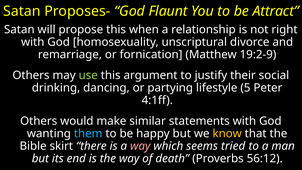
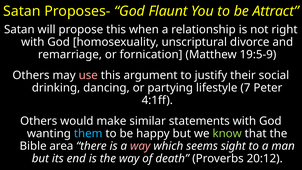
19:2-9: 19:2-9 -> 19:5-9 (258, 54)
use colour: light green -> pink (88, 75)
5: 5 -> 7 (245, 88)
know colour: yellow -> light green (227, 133)
skirt: skirt -> area (61, 146)
tried: tried -> sight (233, 146)
56:12: 56:12 -> 20:12 (265, 158)
